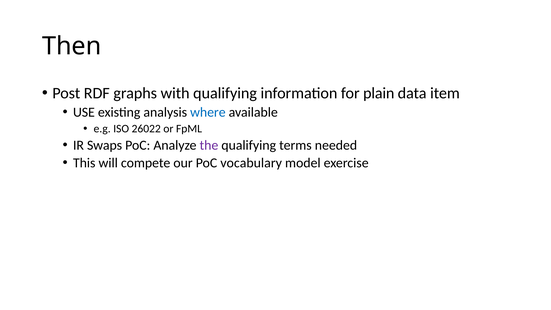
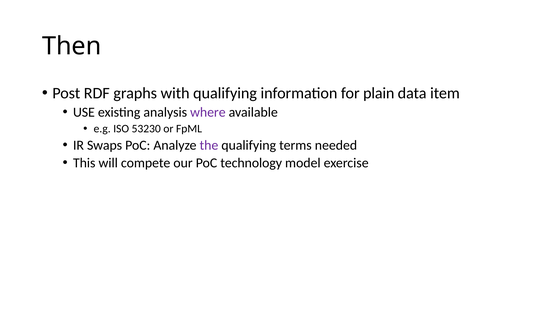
where colour: blue -> purple (208, 112)
26022: 26022 -> 53230 (146, 129)
vocabulary: vocabulary -> technology (251, 163)
